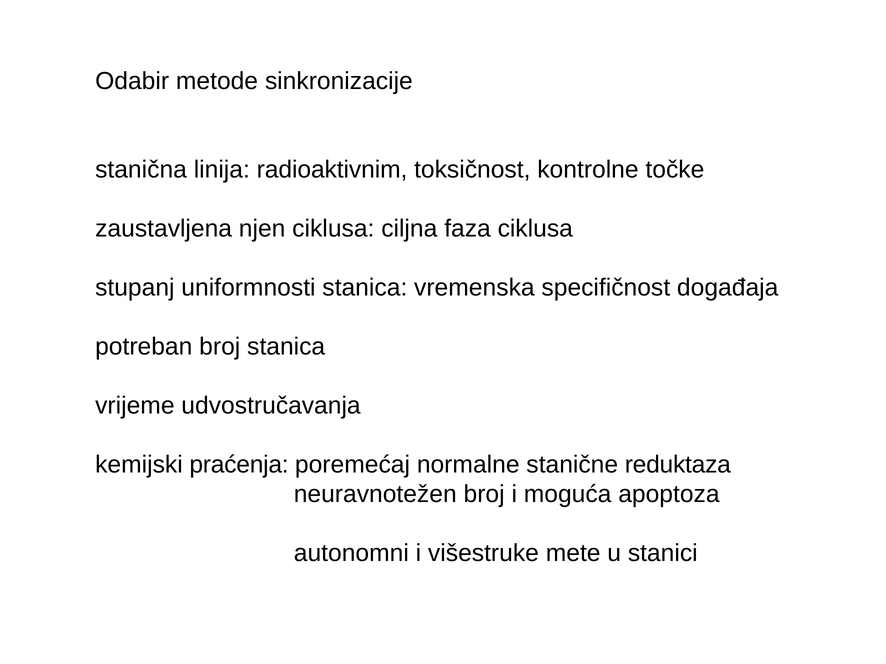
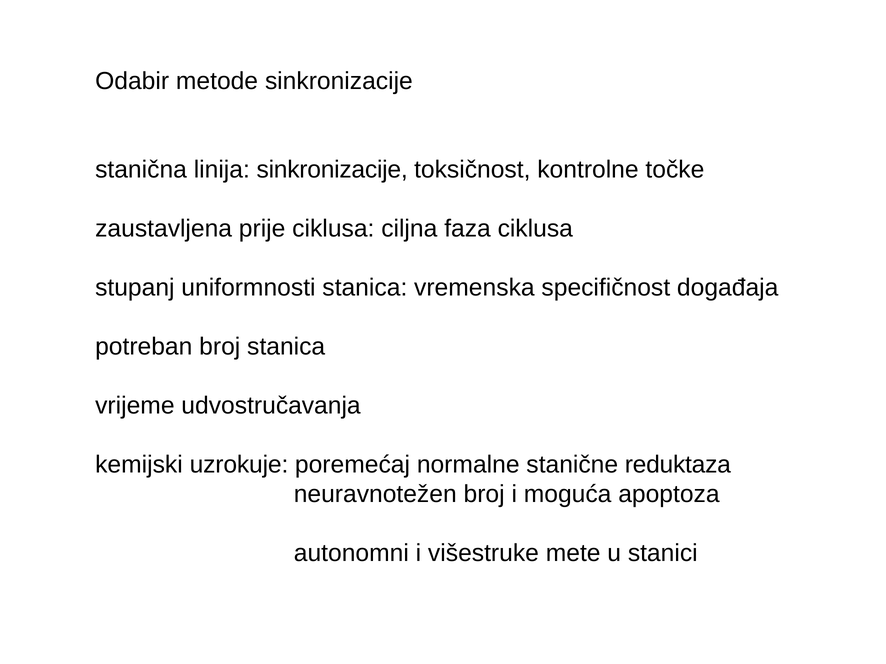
linija radioaktivnim: radioaktivnim -> sinkronizacije (332, 170)
njen: njen -> prije (262, 229)
praćenja: praćenja -> uzrokuje (239, 465)
